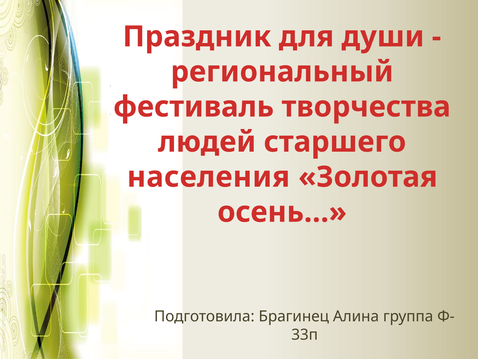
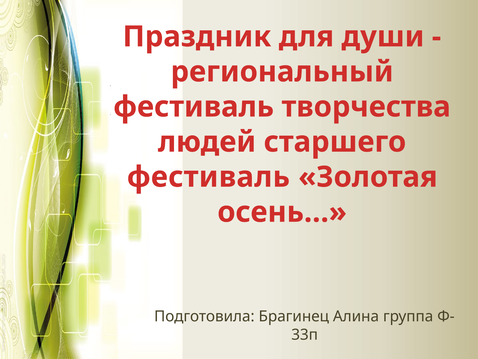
населения: населения -> фестиваль (208, 177)
